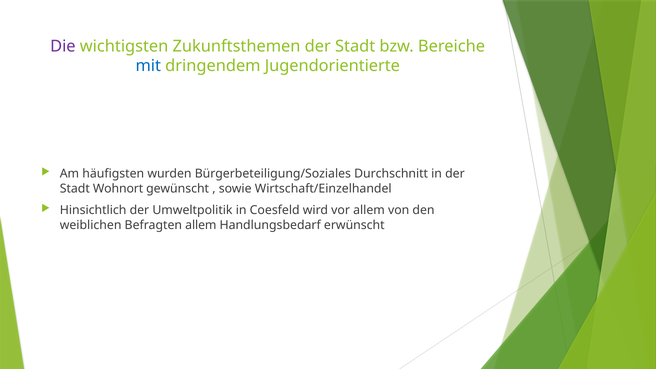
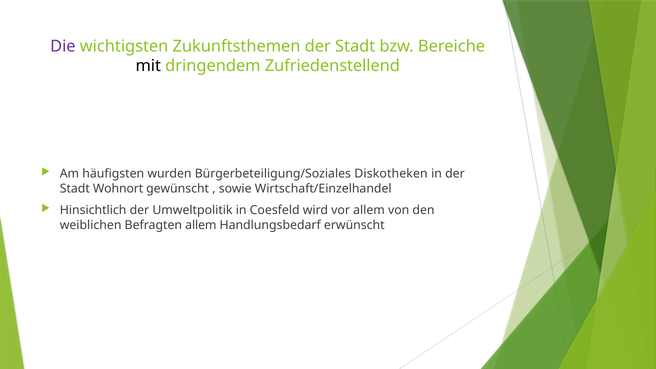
mit colour: blue -> black (148, 66)
Jugendorientierte: Jugendorientierte -> Zufriedenstellend (332, 66)
Durchschnitt: Durchschnitt -> Diskotheken (391, 174)
